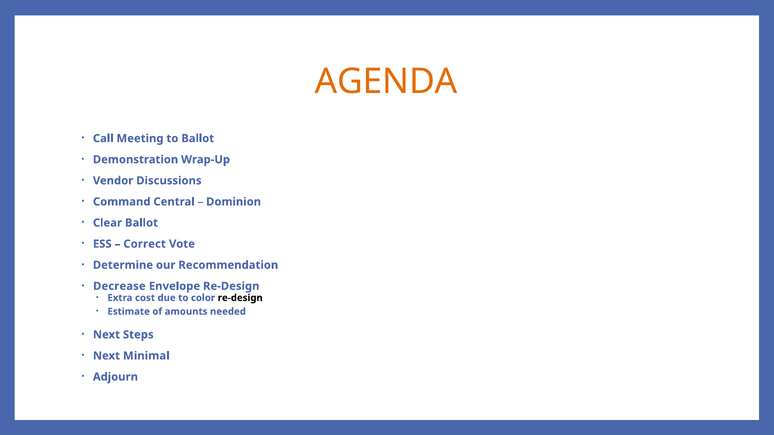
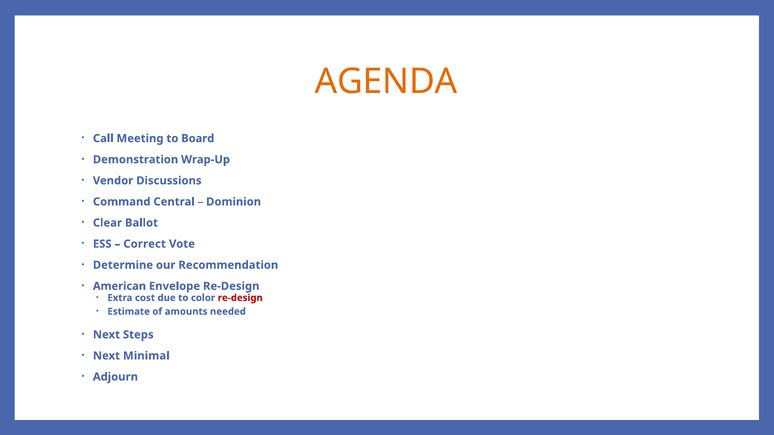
to Ballot: Ballot -> Board (198, 139)
Decrease: Decrease -> American (119, 286)
re-design colour: black -> red (240, 298)
